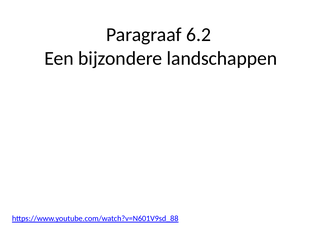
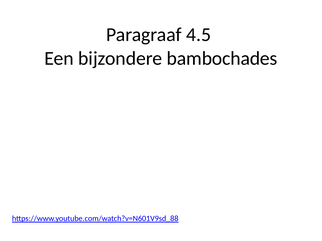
6.2: 6.2 -> 4.5 (199, 35)
landschappen: landschappen -> bambochades (222, 58)
